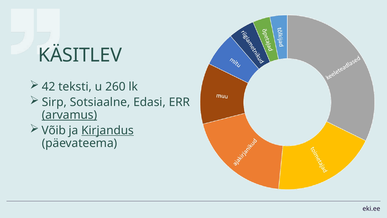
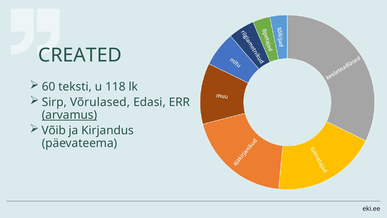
KÄSITLEV: KÄSITLEV -> CREATED (80, 55)
42: 42 -> 60 (49, 87)
260: 260 -> 118 (115, 87)
Sotsiaalne: Sotsiaalne -> Võrulased (100, 102)
Kirjandus underline: present -> none (108, 130)
